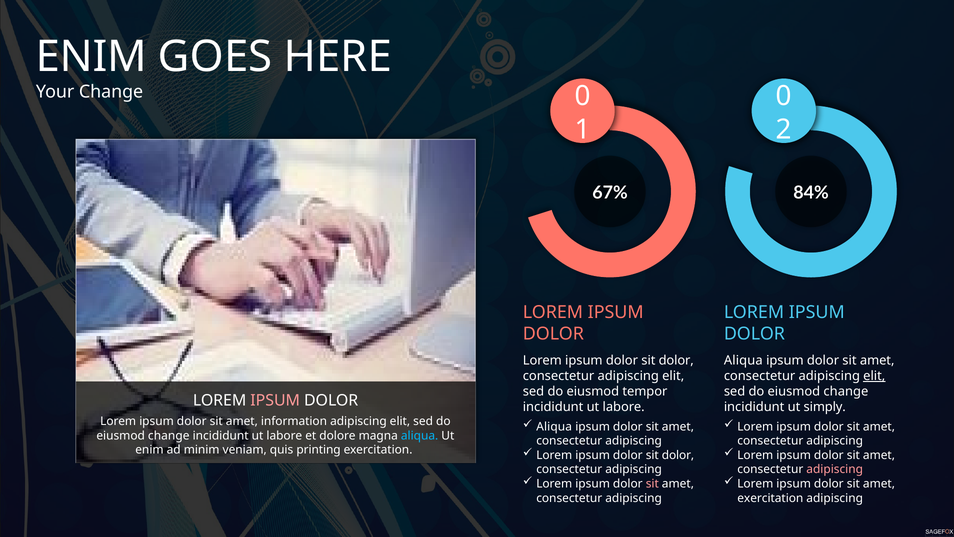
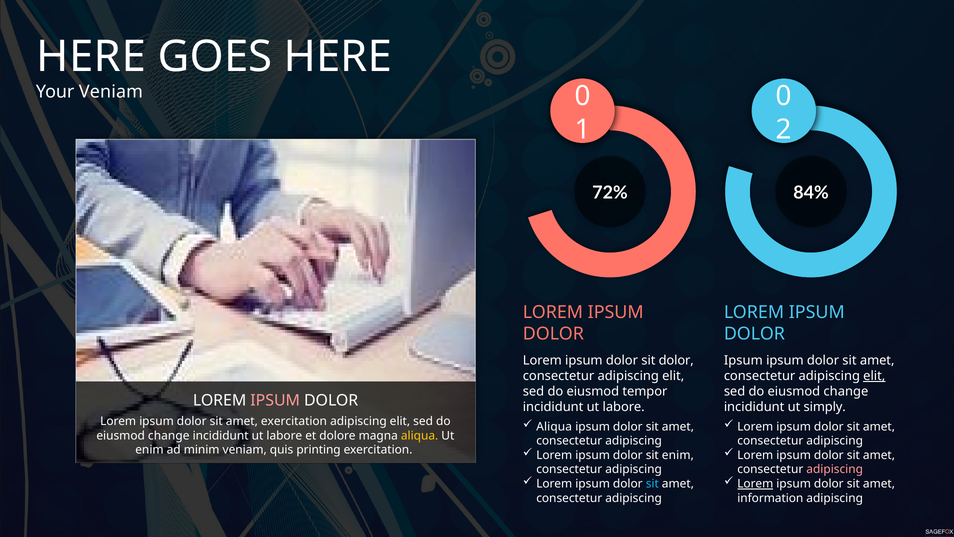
ENIM: ENIM -> HERE (91, 57)
Your Change: Change -> Veniam (111, 92)
67%: 67% -> 72% (610, 193)
Aliqua: Aliqua -> Ipsum (743, 360)
amet information: information -> exercitation (294, 421)
aliqua colour: light blue -> yellow (420, 435)
dolor: dolor -> enim (678, 455)
sit colour: pink -> light blue (652, 484)
Lorem underline: none -> present (755, 484)
exercitation: exercitation -> information (770, 498)
